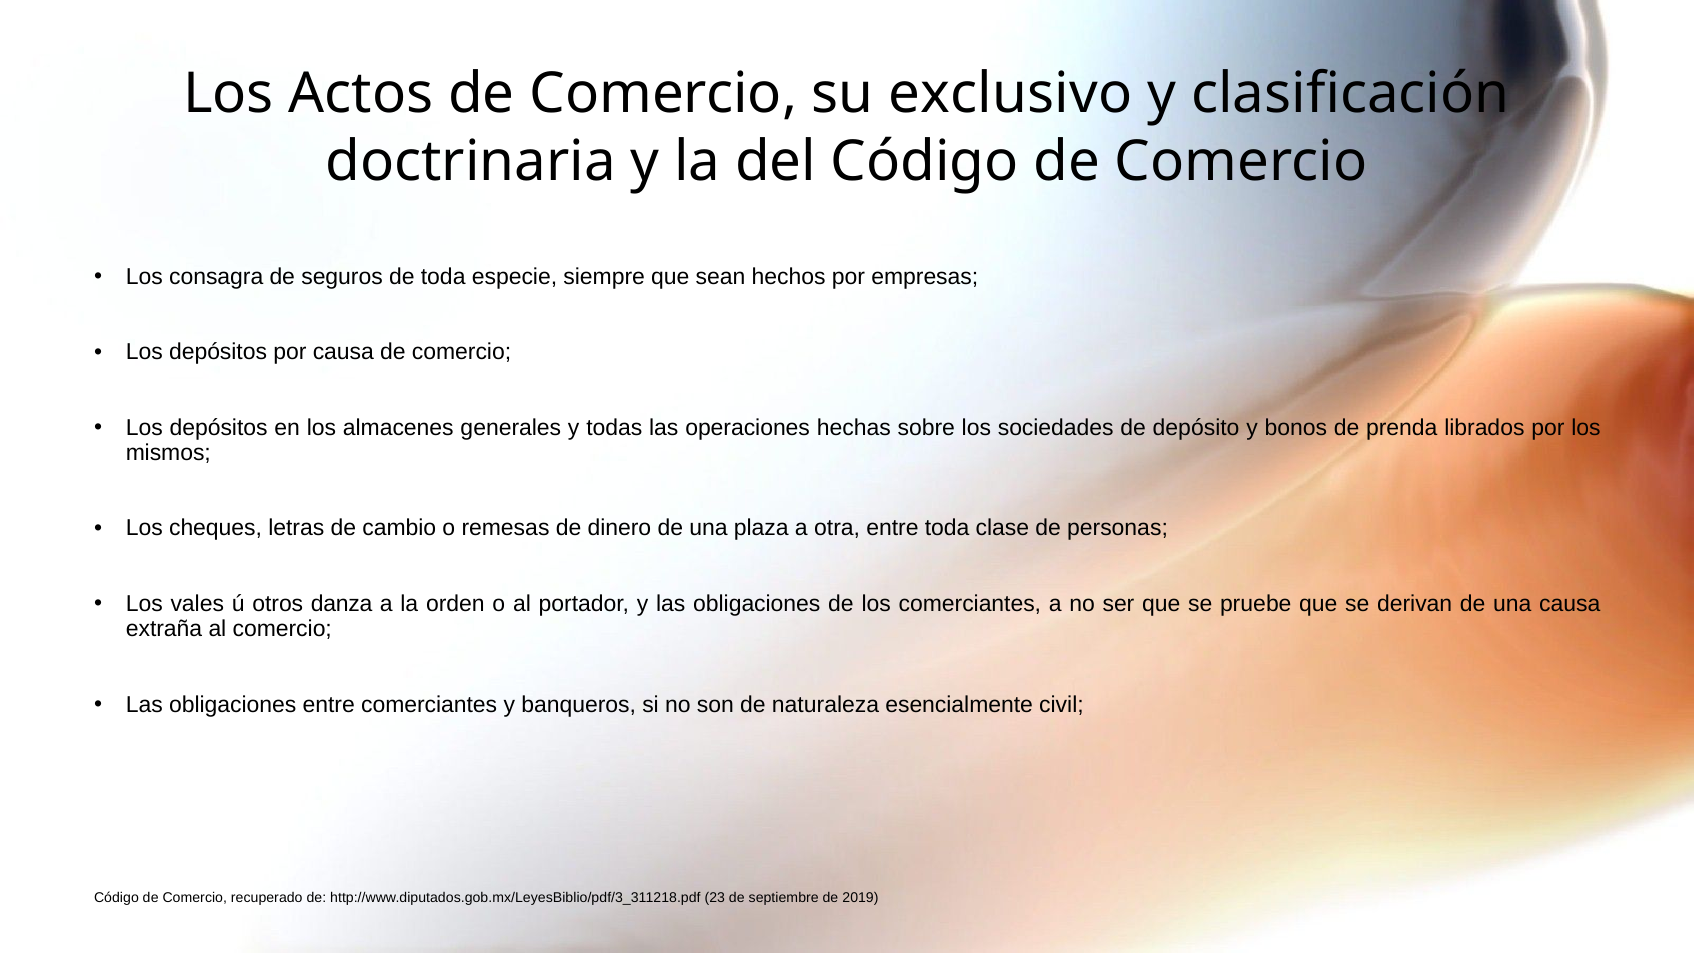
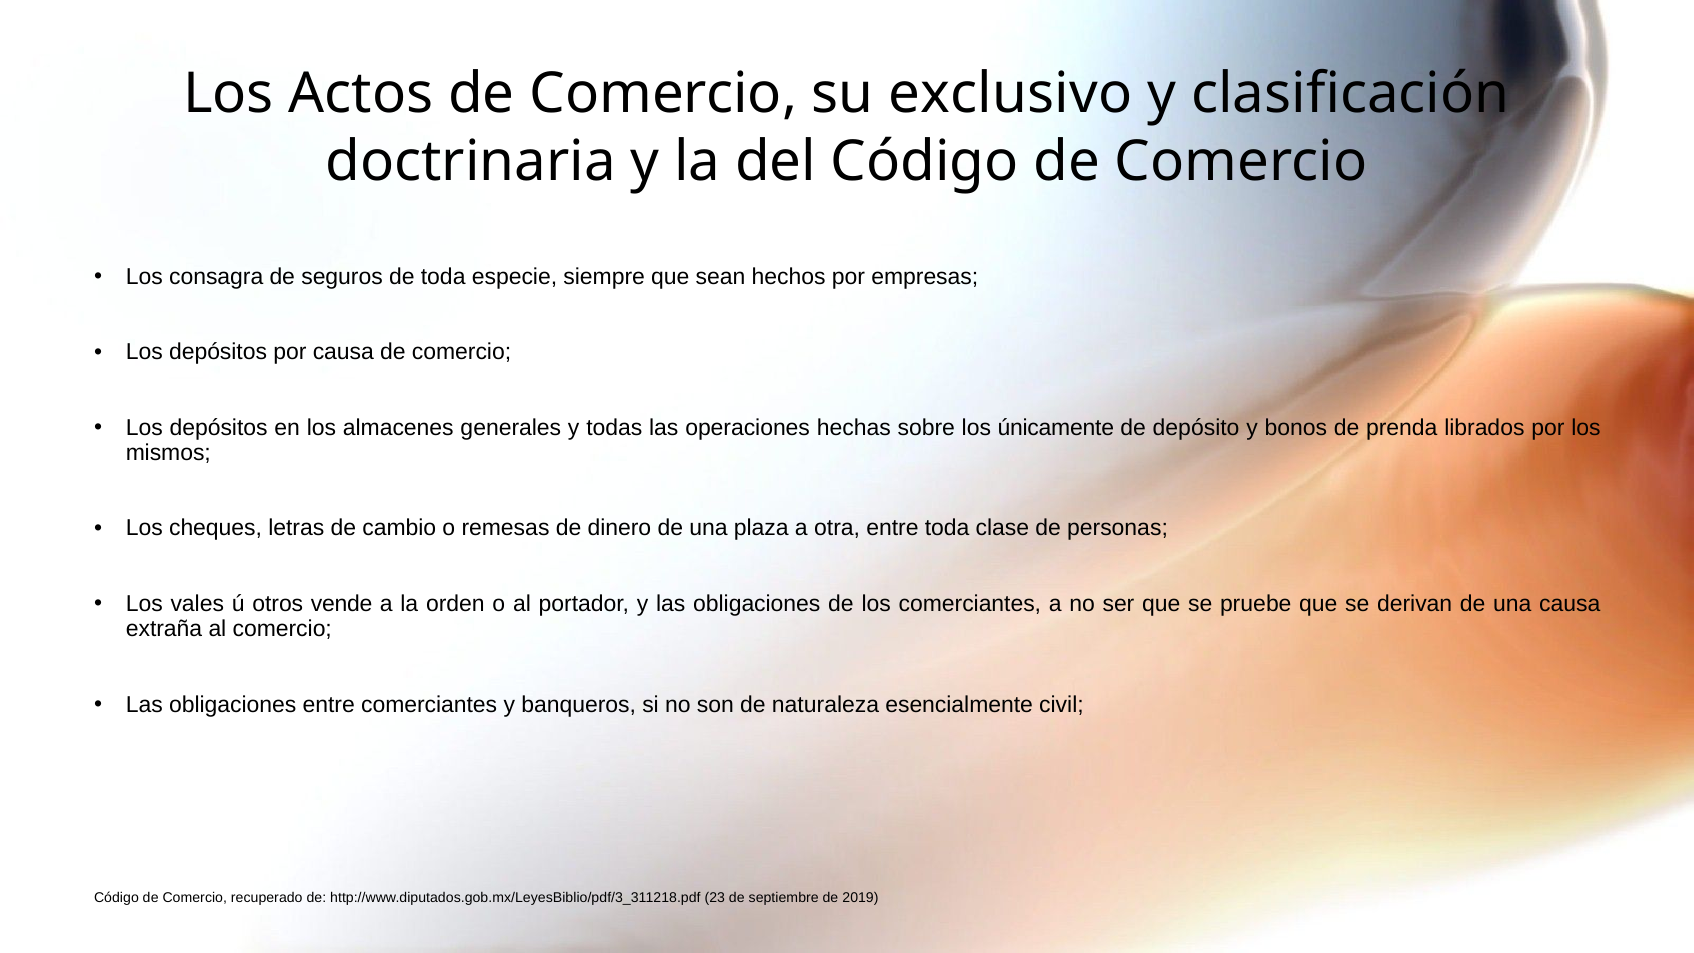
sociedades: sociedades -> únicamente (1056, 428)
danza: danza -> vende (342, 604)
